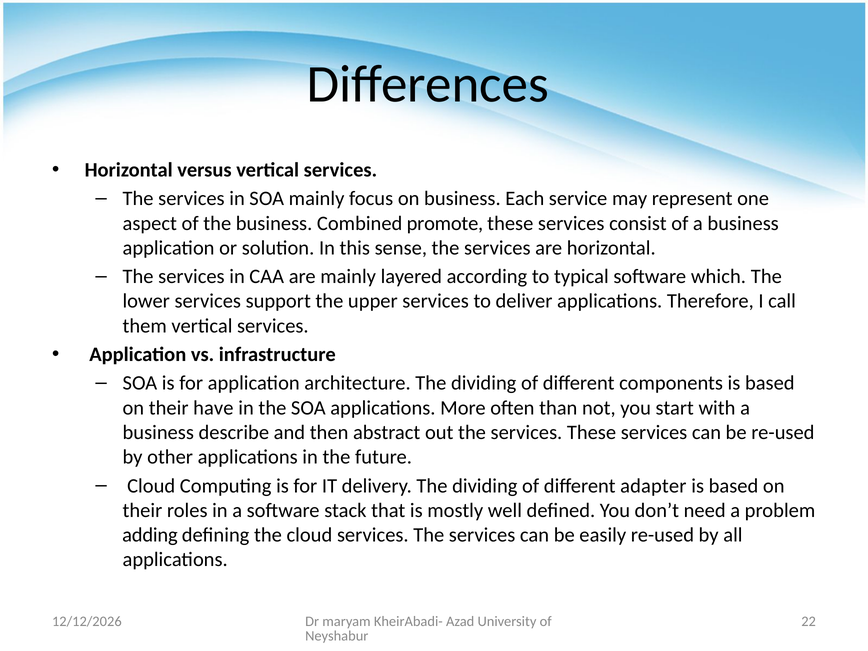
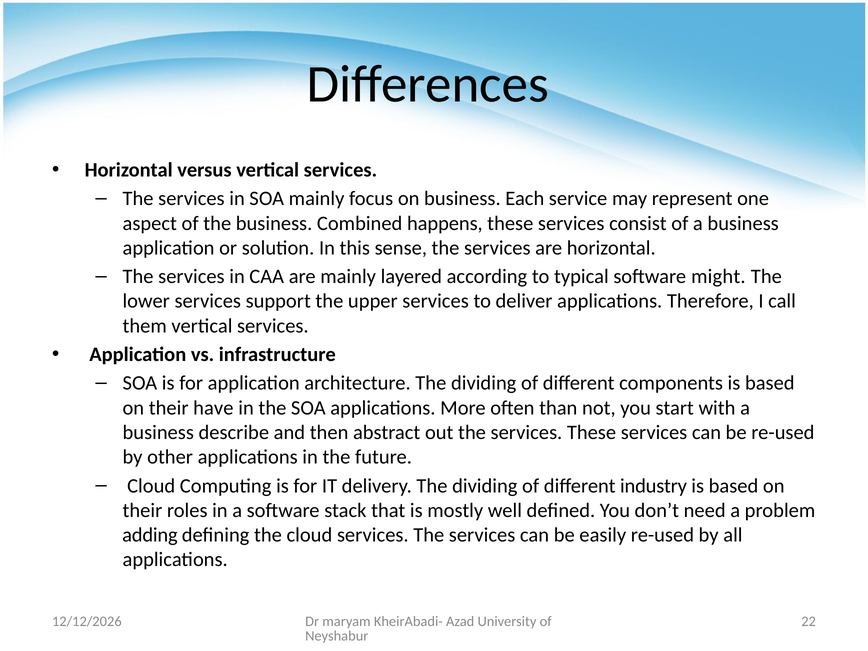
promote: promote -> happens (445, 223)
which: which -> might (718, 277)
adapter: adapter -> industry (654, 486)
